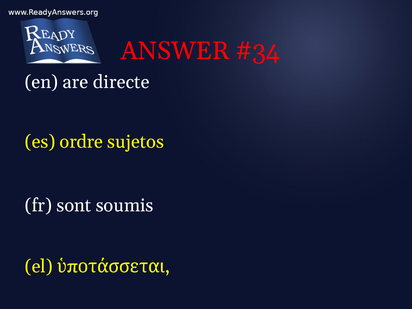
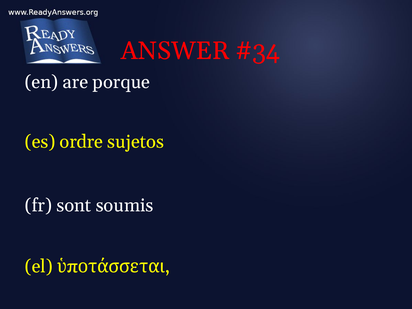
directe: directe -> porque (121, 82)
